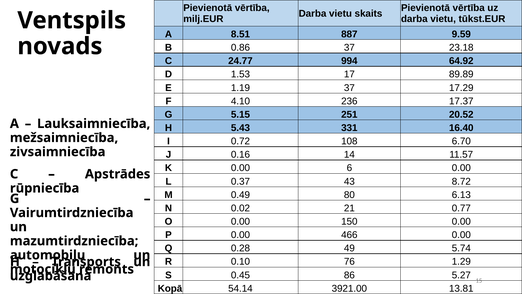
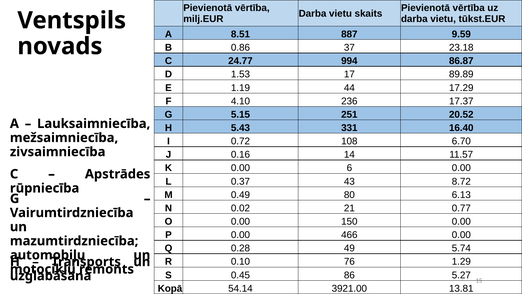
64.92: 64.92 -> 86.87 (461, 61)
1.19 37: 37 -> 44 (349, 88)
